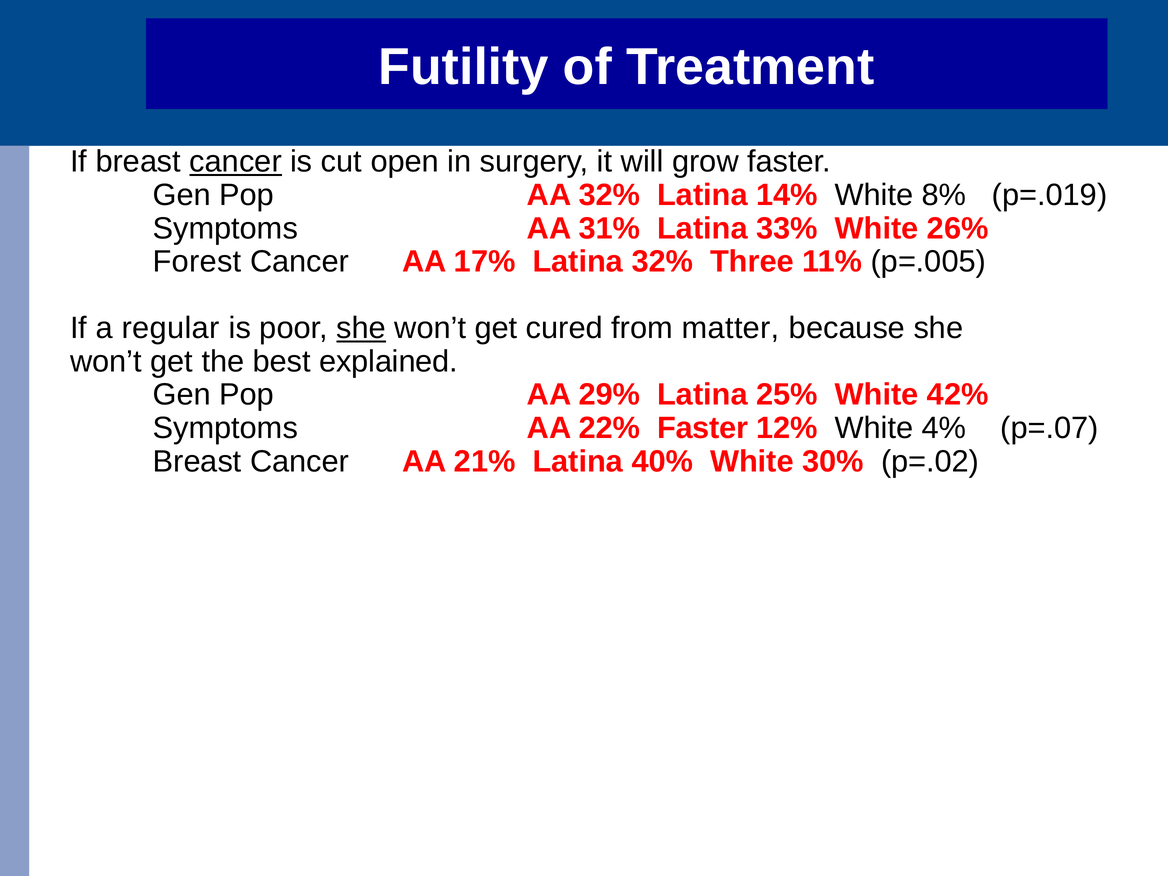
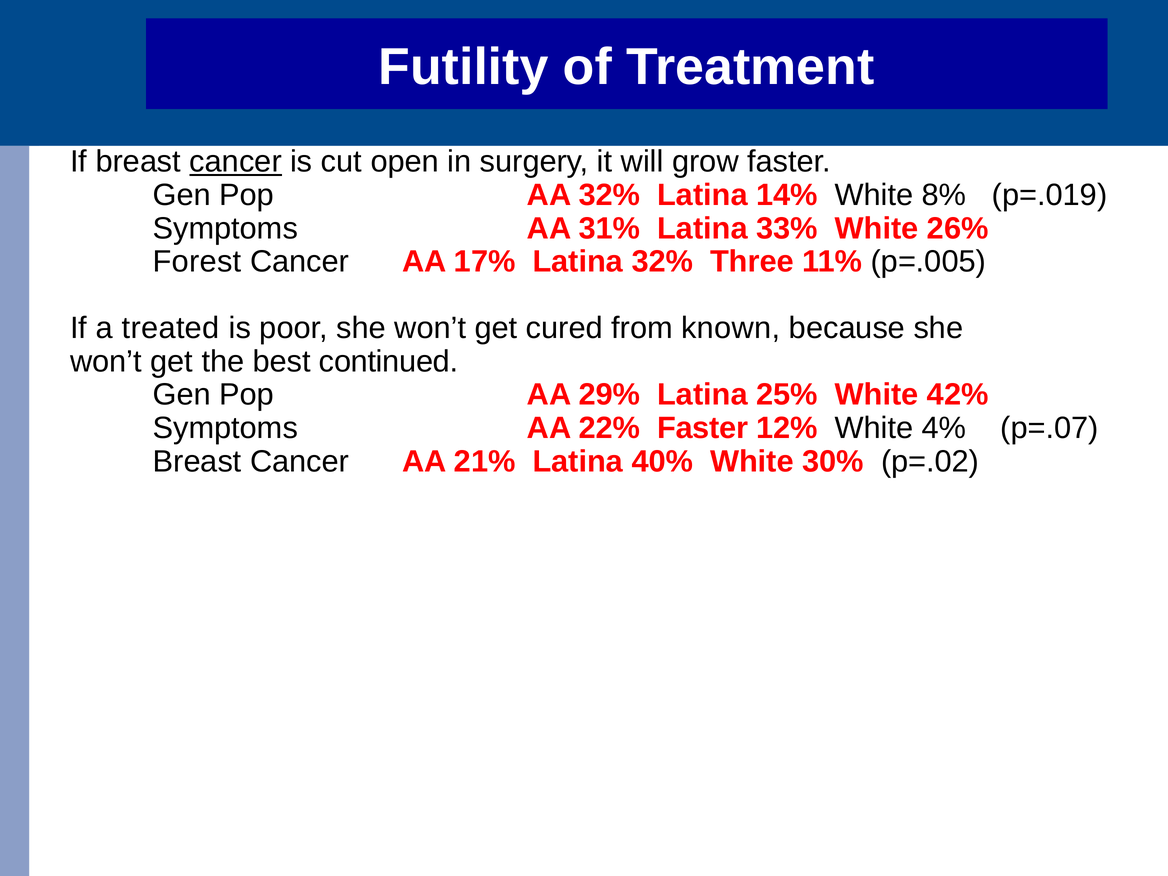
regular: regular -> treated (171, 328)
she underline: present -> none (361, 328)
matter: matter -> known (731, 328)
explained: explained -> continued (389, 362)
